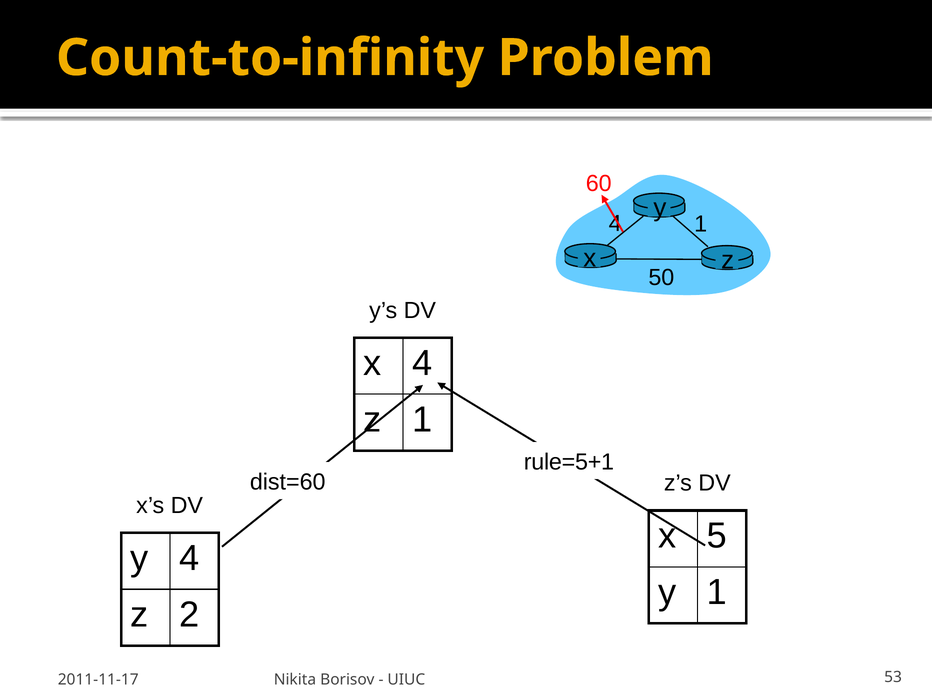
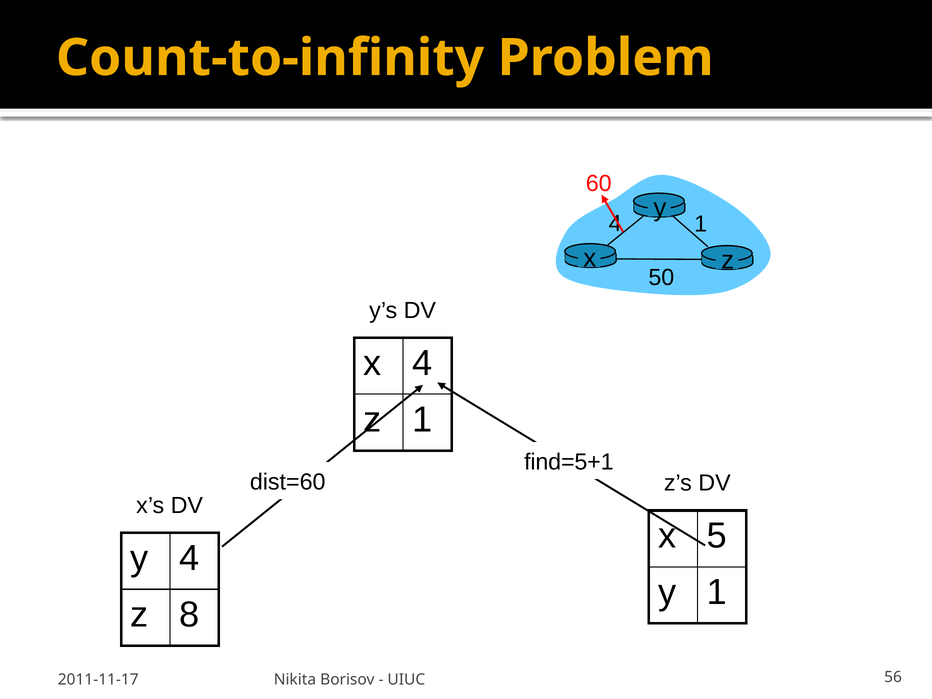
rule=5+1: rule=5+1 -> find=5+1 (569, 462)
2: 2 -> 8 (189, 615)
53: 53 -> 56 (893, 677)
